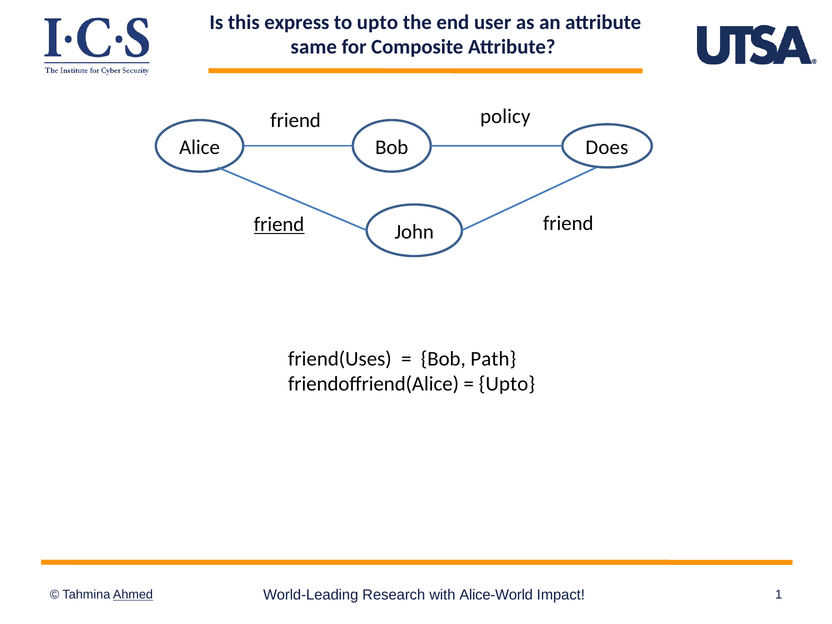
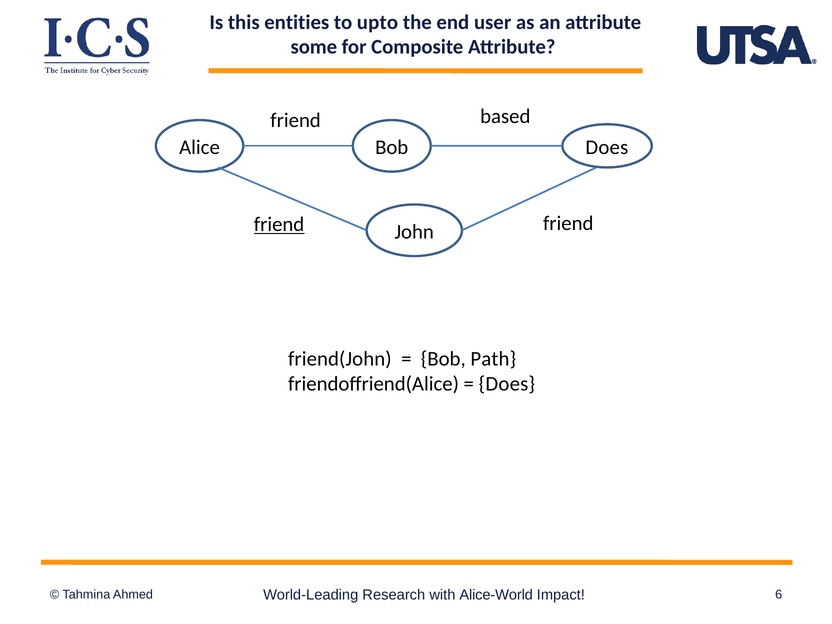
express: express -> entities (297, 22)
same: same -> some (314, 47)
policy: policy -> based (505, 116)
friend(Uses: friend(Uses -> friend(John (340, 359)
Upto: Upto -> Does (507, 384)
Ahmed underline: present -> none (133, 595)
1: 1 -> 6 (779, 595)
